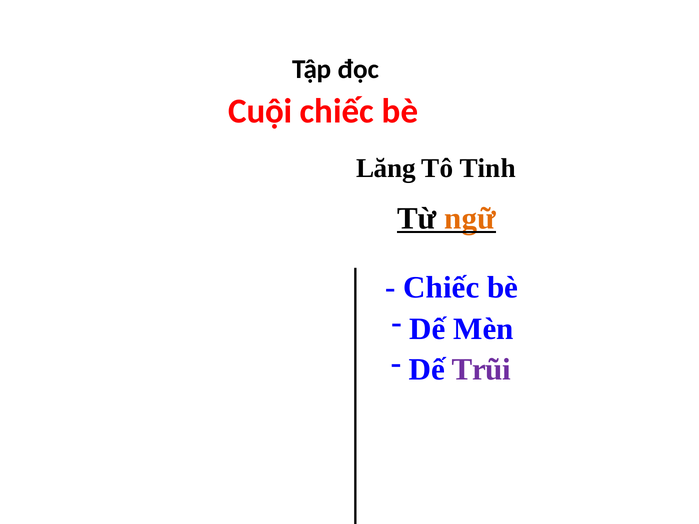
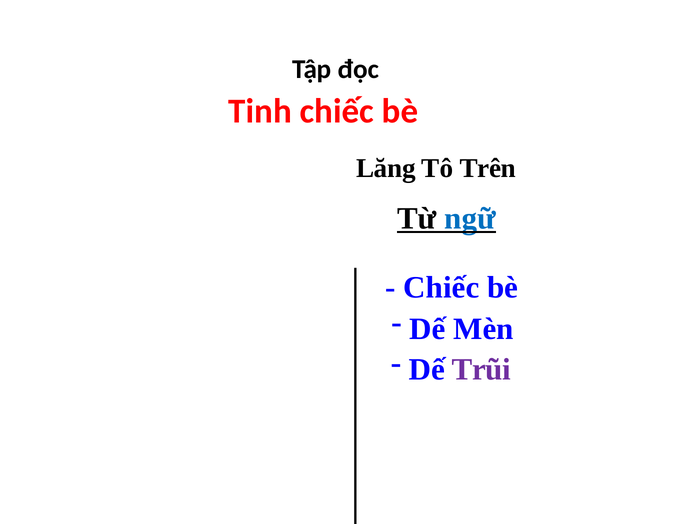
Cuội: Cuội -> Tinh (260, 111)
Tinh: Tinh -> Trên (488, 168)
ngữ colour: orange -> blue (470, 218)
